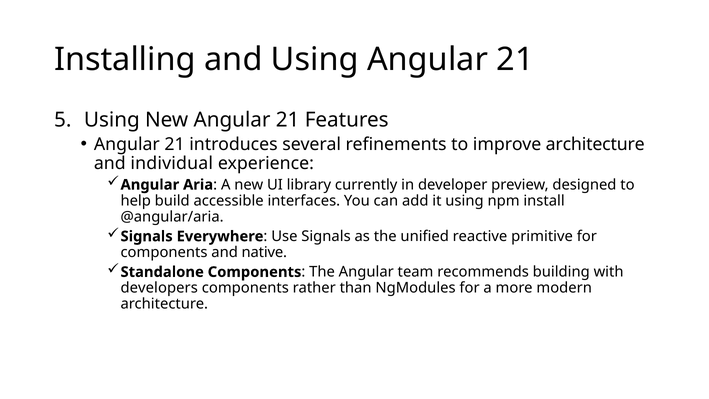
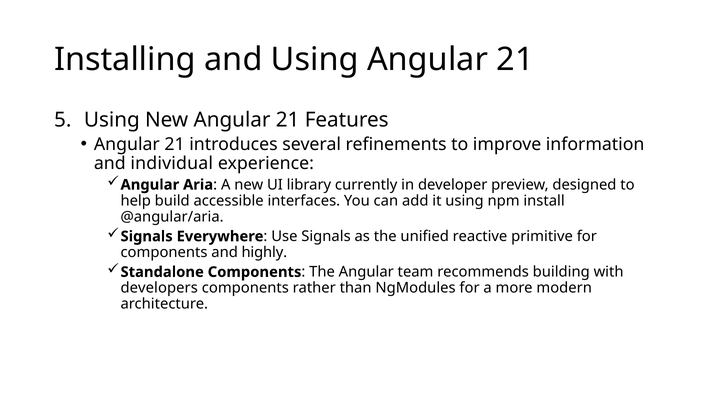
improve architecture: architecture -> information (595, 144)
native: native -> highly (264, 252)
